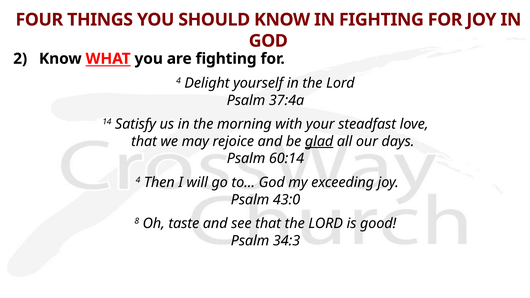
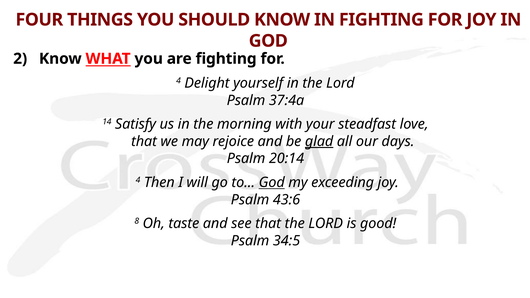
60:14: 60:14 -> 20:14 (287, 159)
God underline: none -> present (272, 183)
43:0: 43:0 -> 43:6 (287, 200)
34:3: 34:3 -> 34:5 (287, 241)
